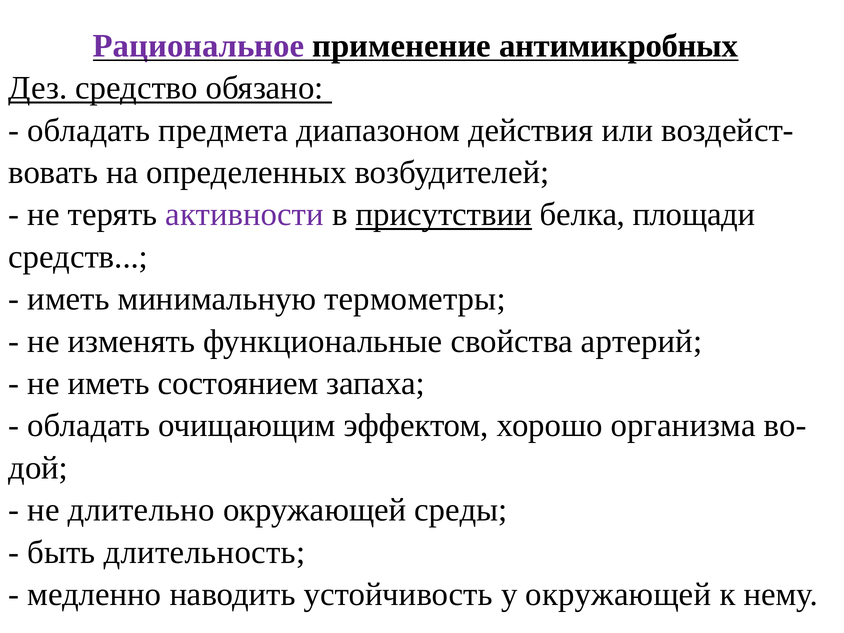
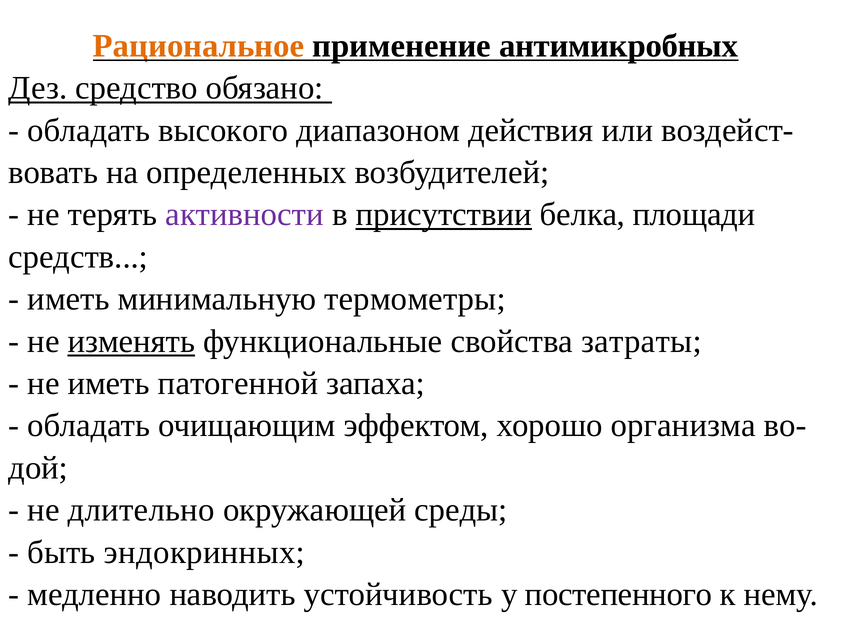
Рациональное colour: purple -> orange (199, 46)
предмета: предмета -> высокого (223, 130)
изменять underline: none -> present (131, 341)
артерий: артерий -> затраты (641, 341)
состоянием: состоянием -> патогенной (238, 383)
длительность: длительность -> эндокринных (204, 552)
у окружающей: окружающей -> постепенного (619, 594)
